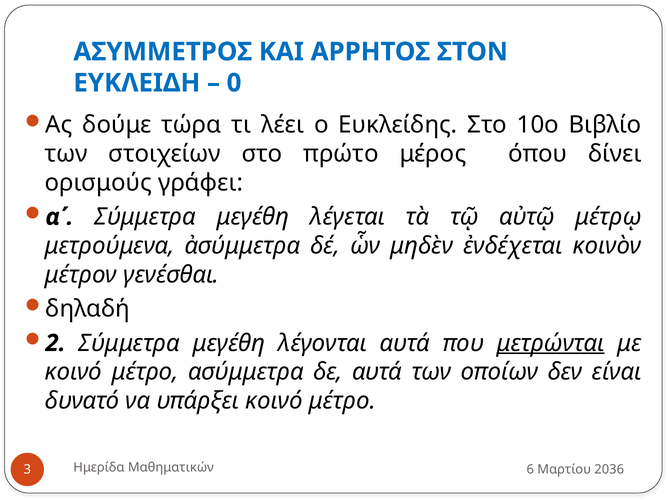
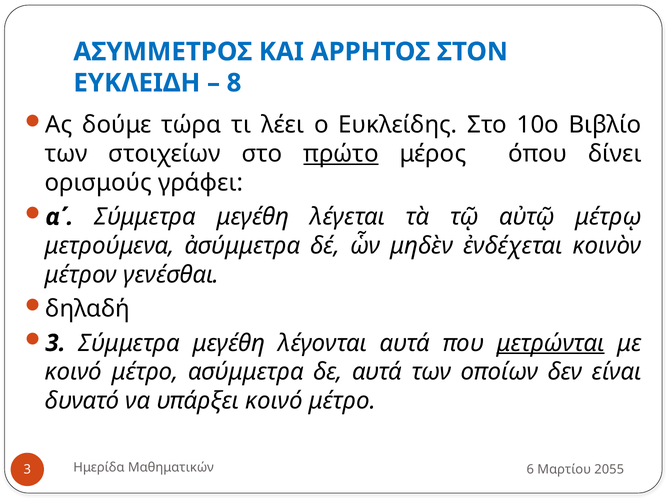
0: 0 -> 8 (234, 83)
πρώτο underline: none -> present (341, 154)
2: 2 -> 3 (55, 343)
2036: 2036 -> 2055 (609, 470)
